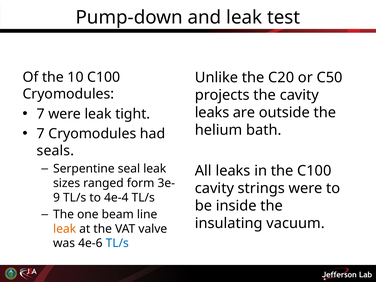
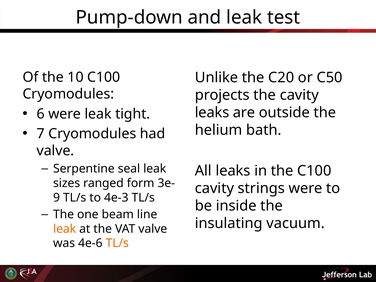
7: 7 -> 6 (41, 114)
seals: seals -> valve (55, 151)
4e-4: 4e-4 -> 4e-3 (116, 198)
TL/s colour: blue -> orange (117, 243)
